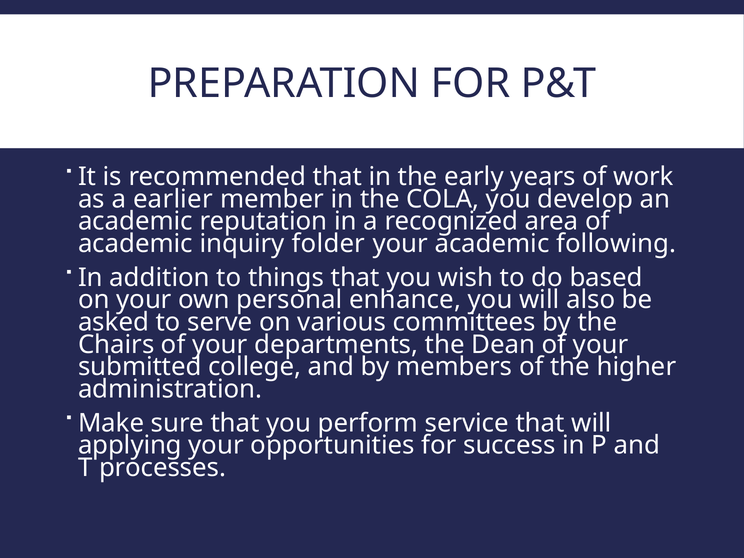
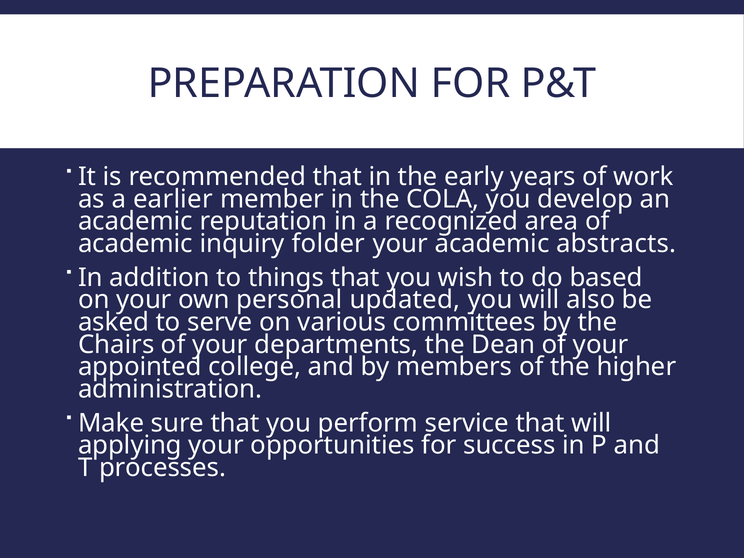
following: following -> abstracts (616, 244)
enhance: enhance -> updated (405, 300)
submitted: submitted -> appointed (140, 367)
